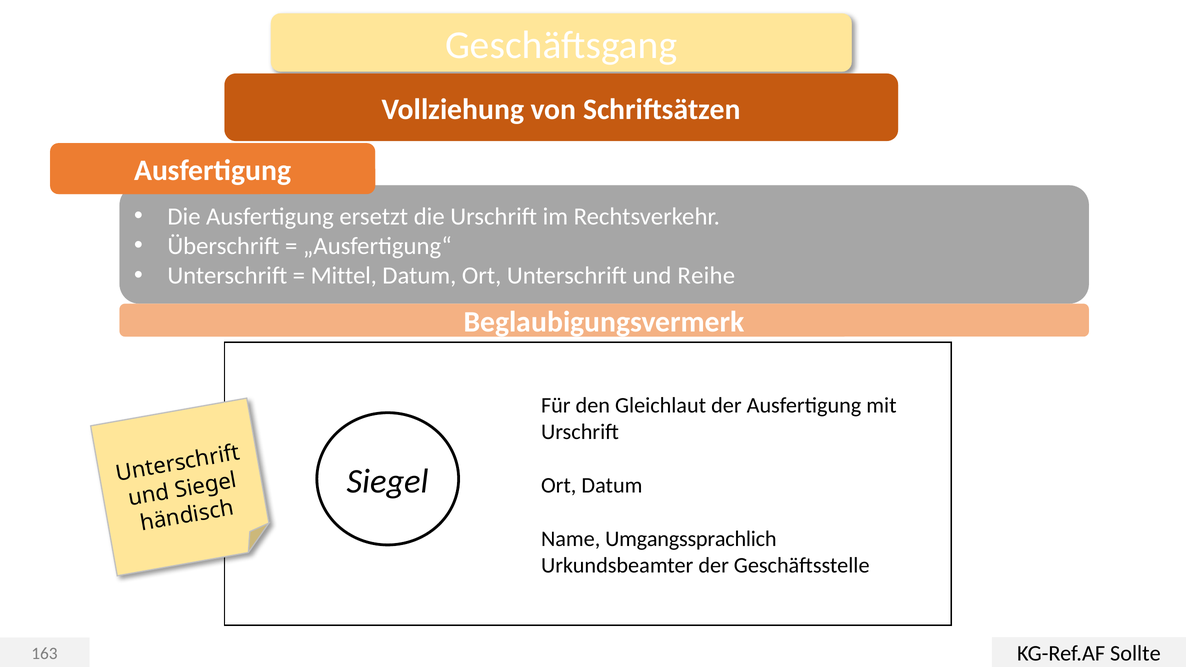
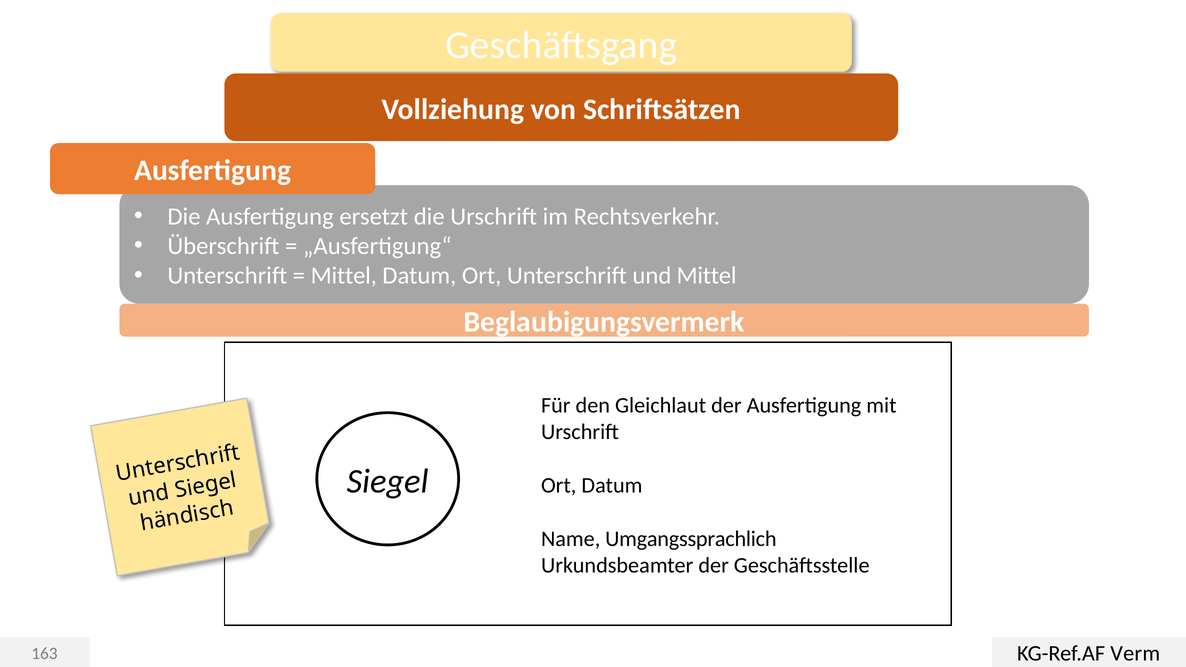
und Reihe: Reihe -> Mittel (707, 276)
Sollte: Sollte -> Verm (1135, 654)
